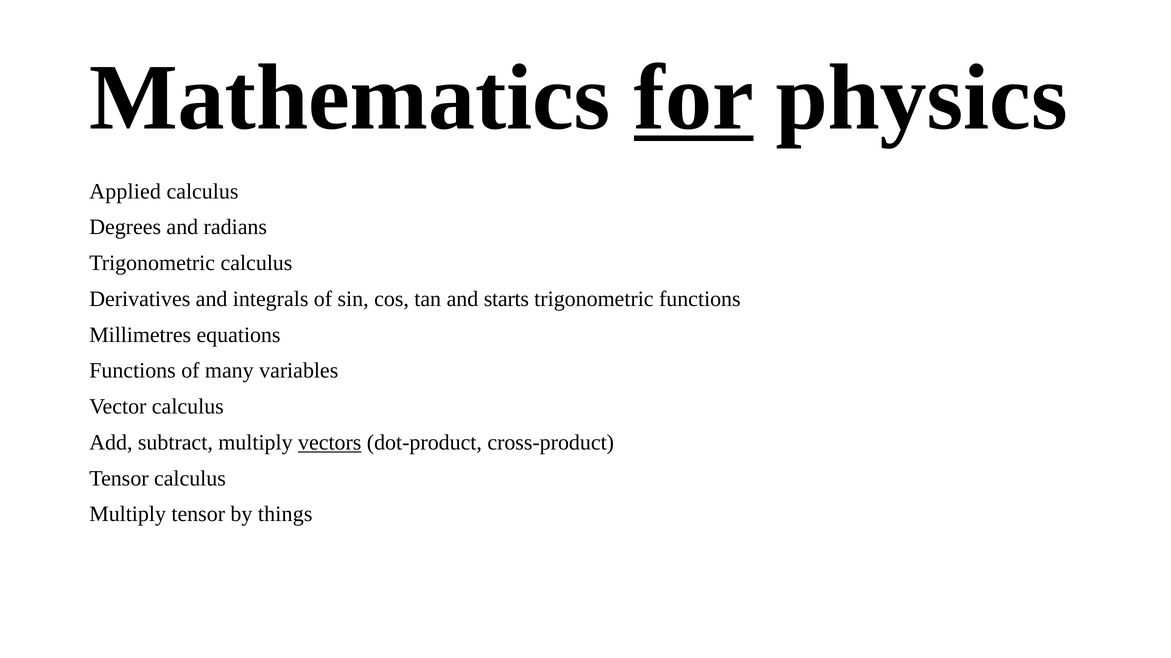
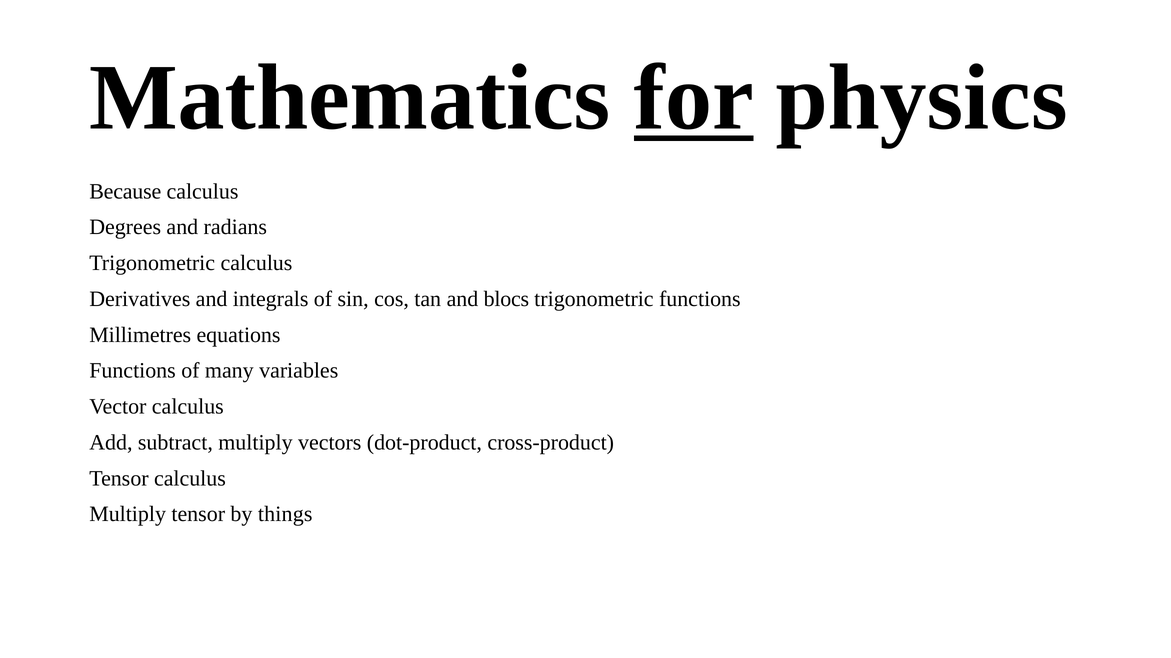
Applied: Applied -> Because (125, 191)
starts: starts -> blocs (506, 299)
vectors underline: present -> none (330, 443)
